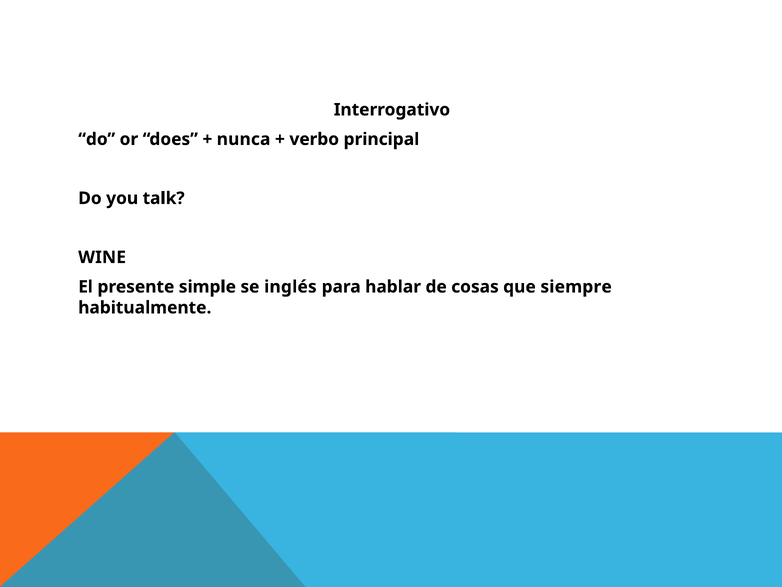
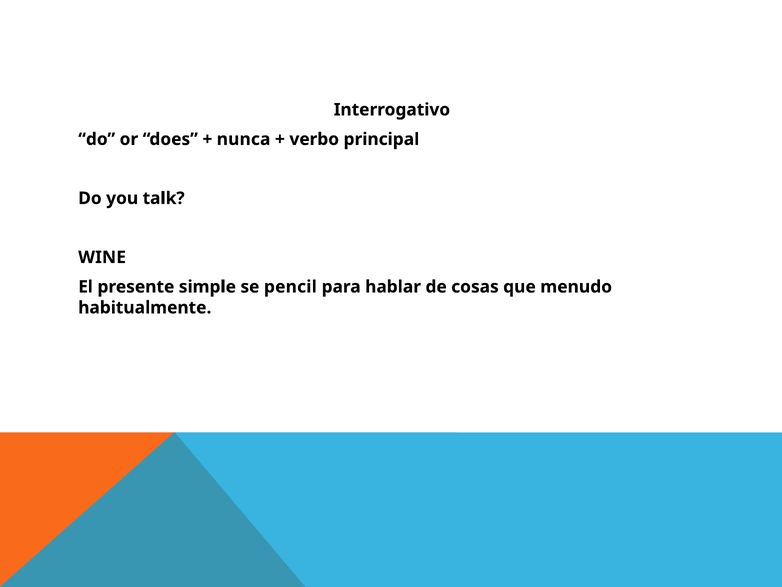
inglés: inglés -> pencil (290, 287)
siempre: siempre -> menudo (576, 287)
